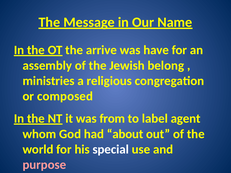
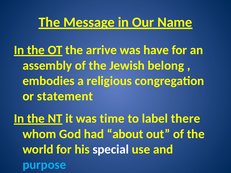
ministries: ministries -> embodies (49, 81)
composed: composed -> statement (65, 96)
from: from -> time (112, 119)
agent: agent -> there (186, 119)
purpose colour: pink -> light blue (44, 165)
